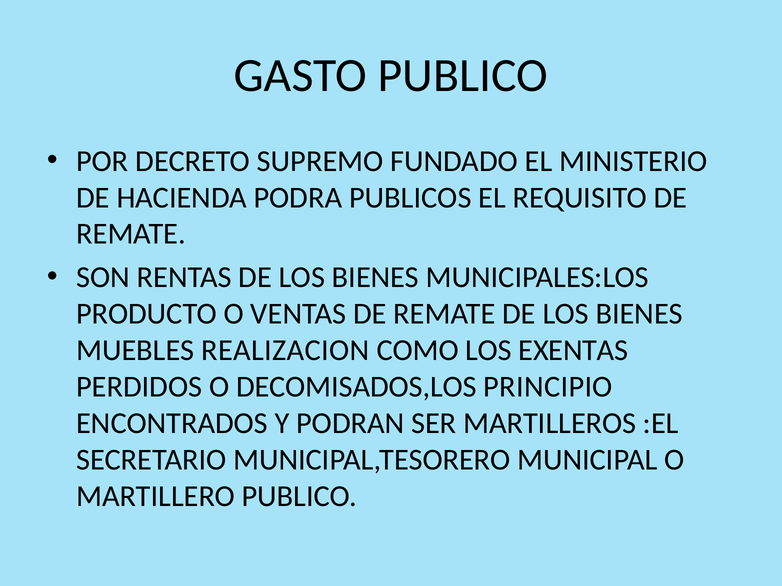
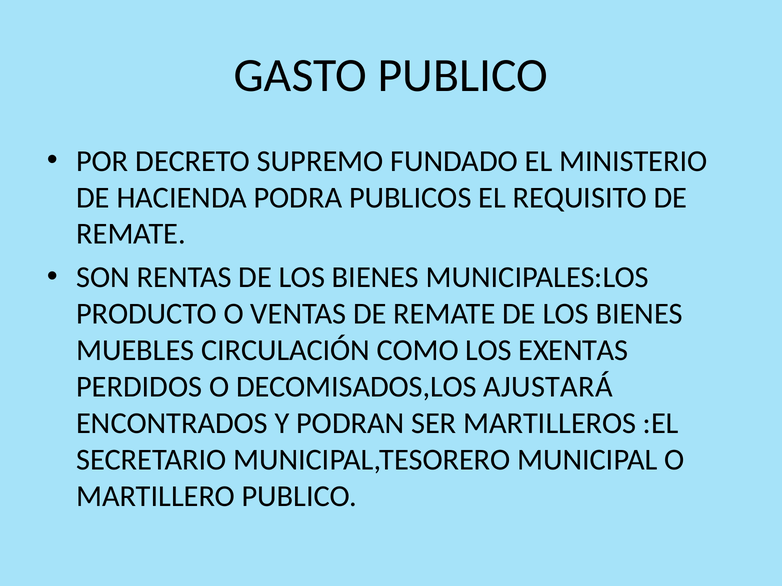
REALIZACION: REALIZACION -> CIRCULACIÓN (285, 351)
PRINCIPIO: PRINCIPIO -> AJUSTARÁ (548, 387)
